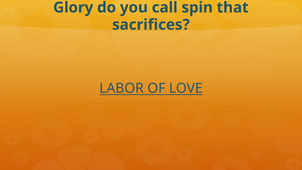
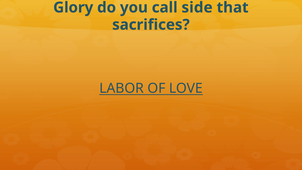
spin: spin -> side (197, 7)
